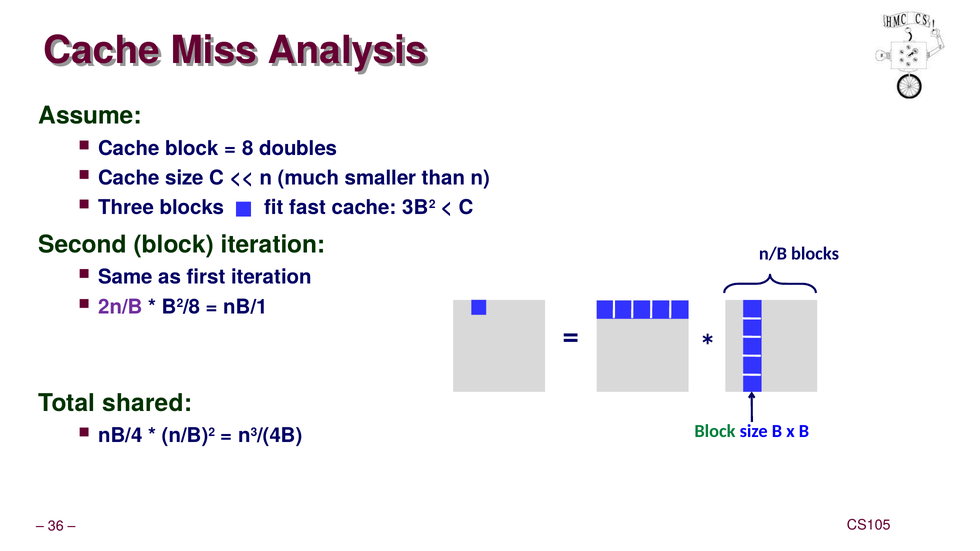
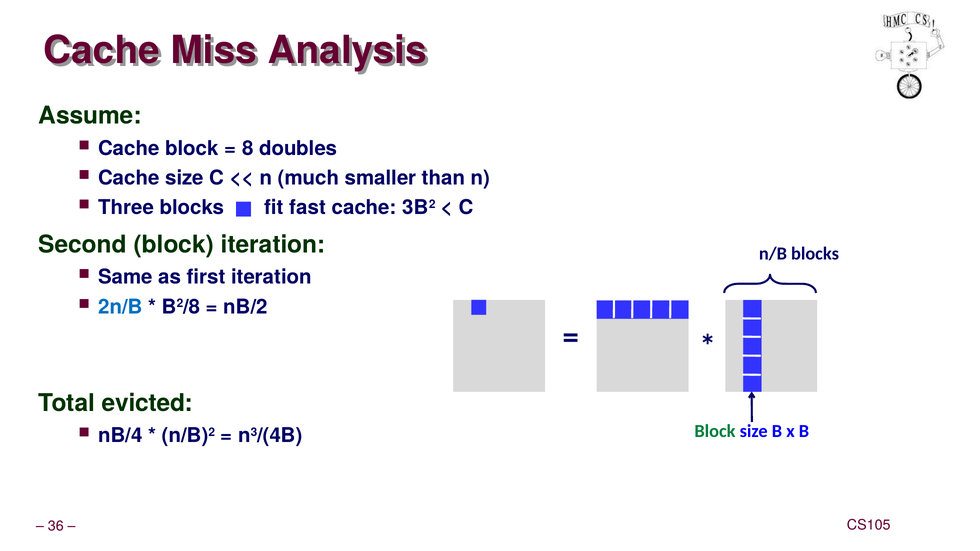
2n/B colour: purple -> blue (120, 307)
nB/1: nB/1 -> nB/2 (246, 307)
shared: shared -> evicted (147, 403)
